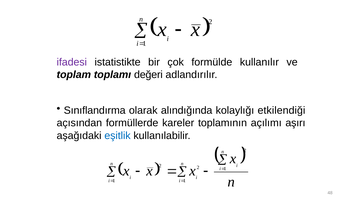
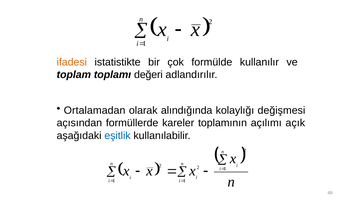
ifadesi colour: purple -> orange (72, 62)
Sınıflandırma: Sınıflandırma -> Ortalamadan (95, 111)
etkilendiği: etkilendiği -> değişmesi (281, 111)
aşırı: aşırı -> açık (295, 123)
